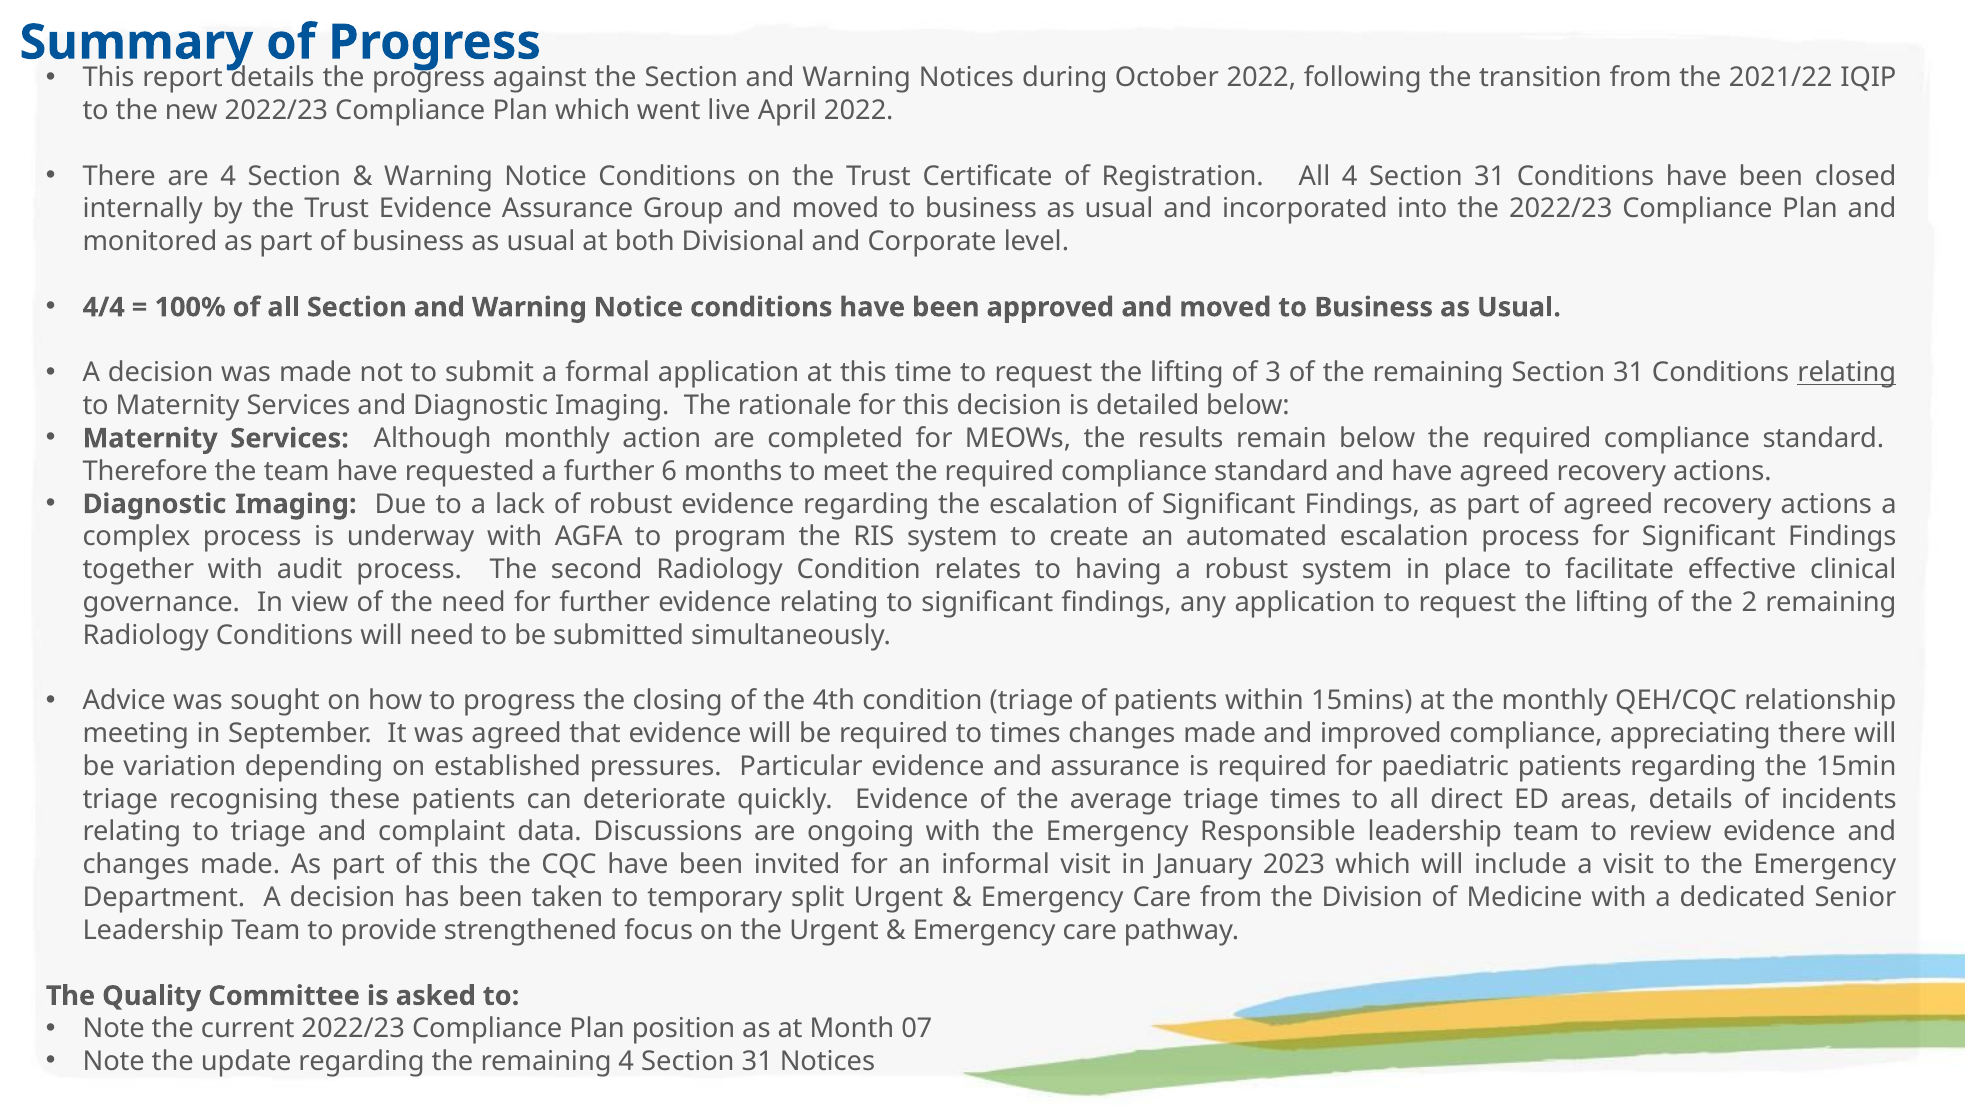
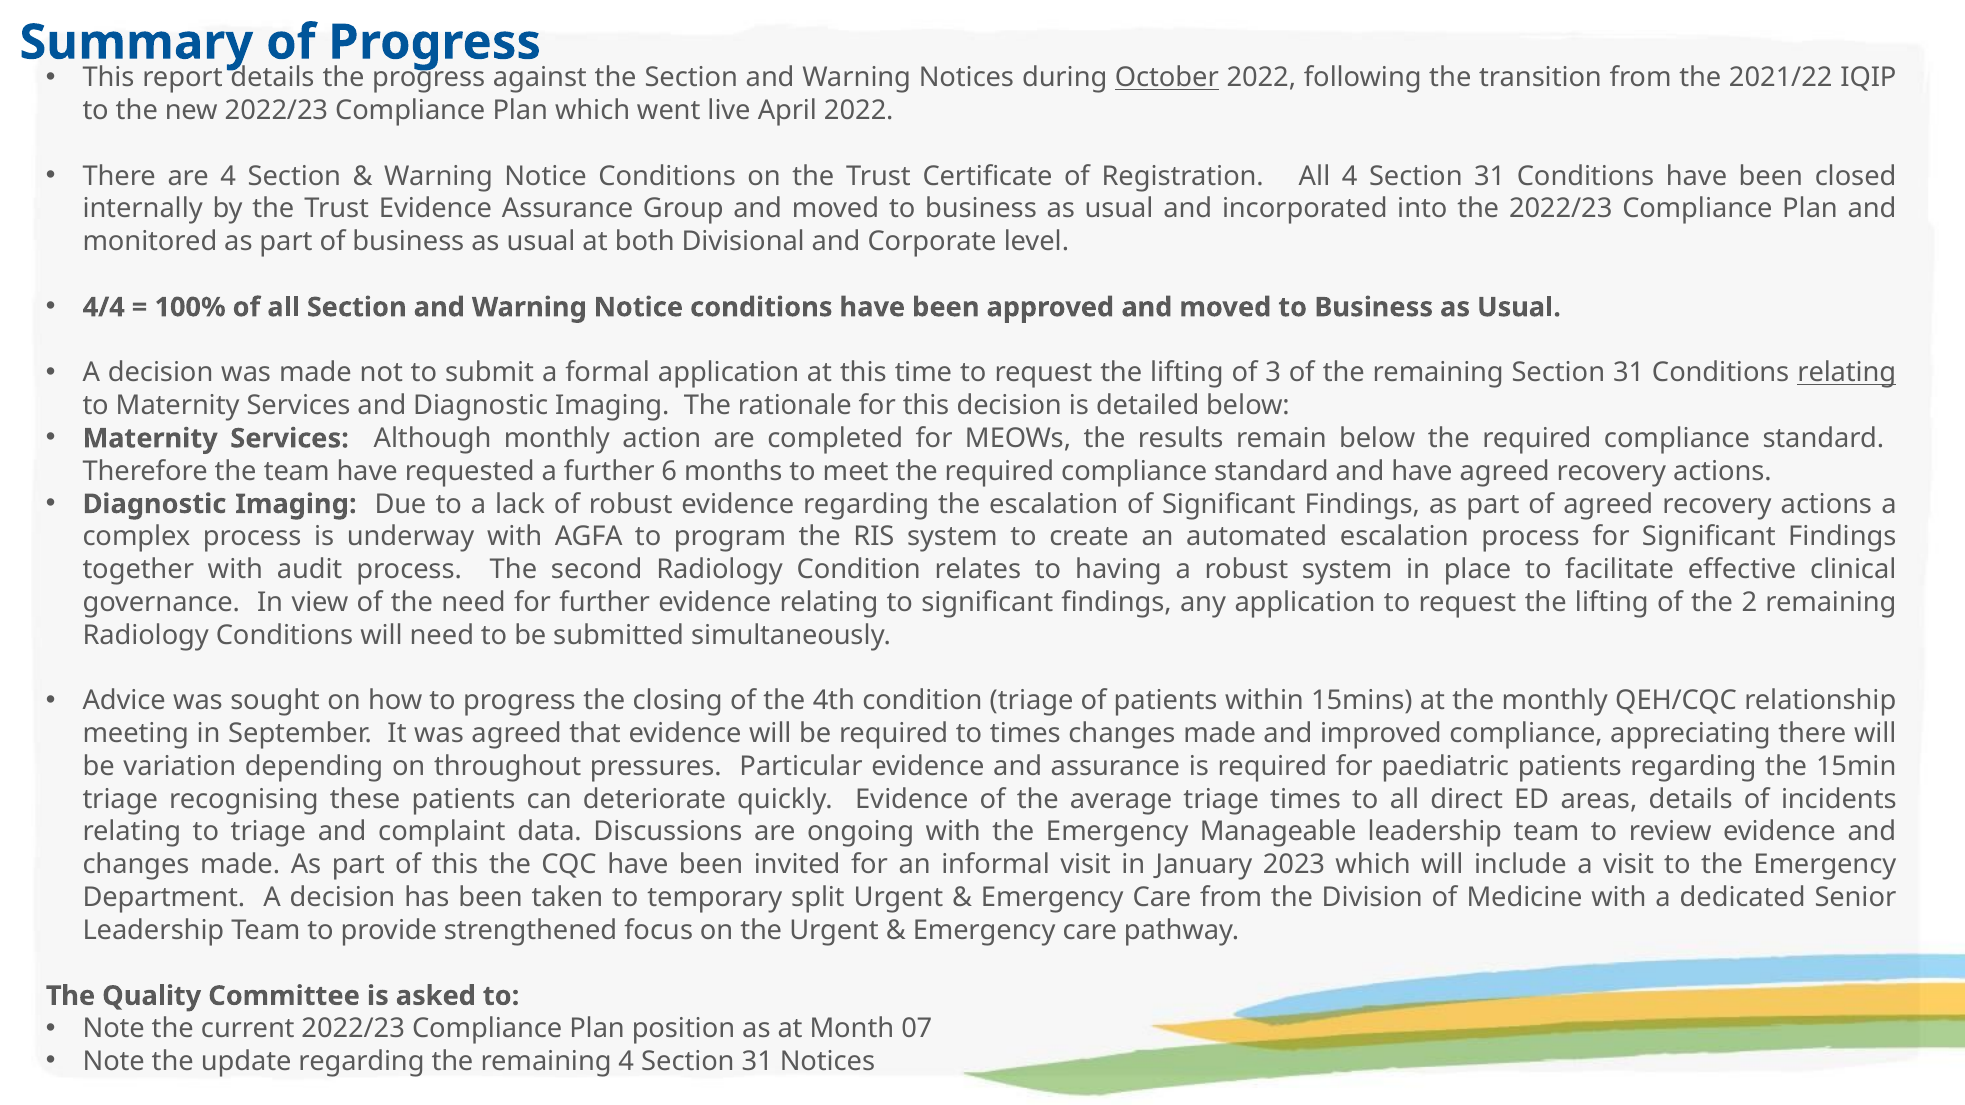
October underline: none -> present (1167, 78)
established: established -> throughout (508, 767)
Responsible: Responsible -> Manageable (1278, 832)
